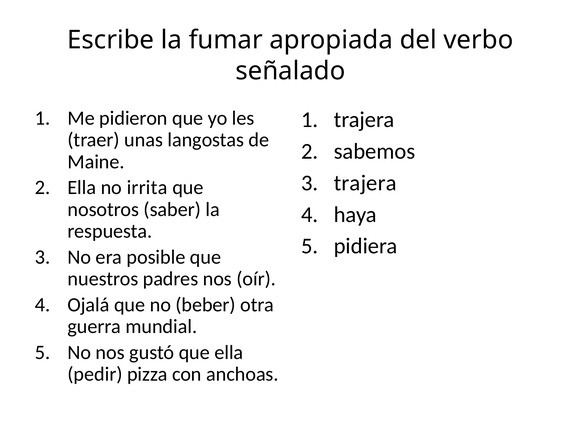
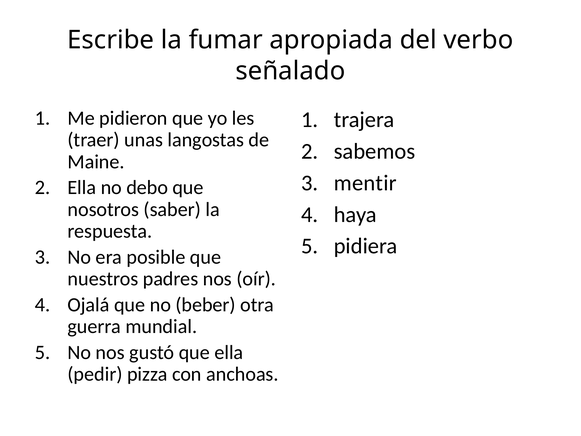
trajera: trajera -> mentir (365, 183)
irrita: irrita -> debo (147, 187)
